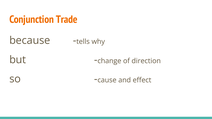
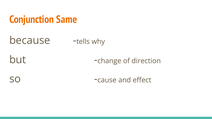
Trade: Trade -> Same (67, 20)
